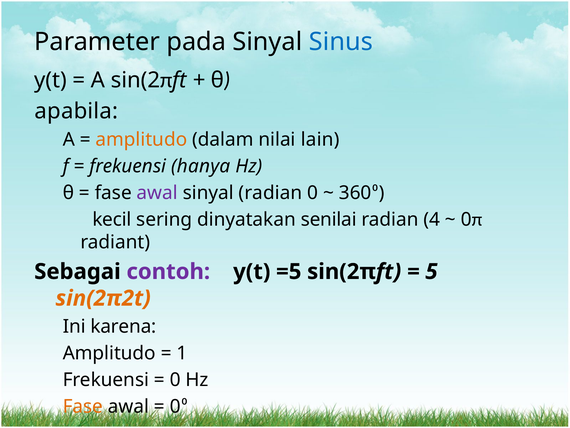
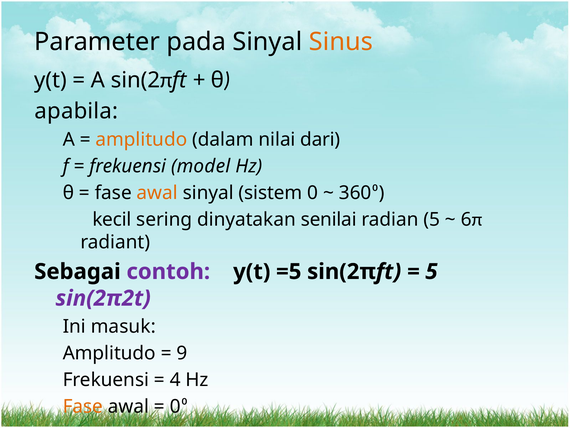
Sinus colour: blue -> orange (341, 42)
lain: lain -> dari (320, 139)
hanya: hanya -> model (201, 166)
awal colour: purple -> orange (157, 193)
sinyal radian: radian -> sistem (271, 193)
radian 4: 4 -> 5 (432, 219)
0: 0 -> 6 (466, 219)
sin(2π2t colour: orange -> purple (103, 298)
karena: karena -> masuk (123, 326)
1: 1 -> 9 (182, 353)
0: 0 -> 4 (175, 379)
